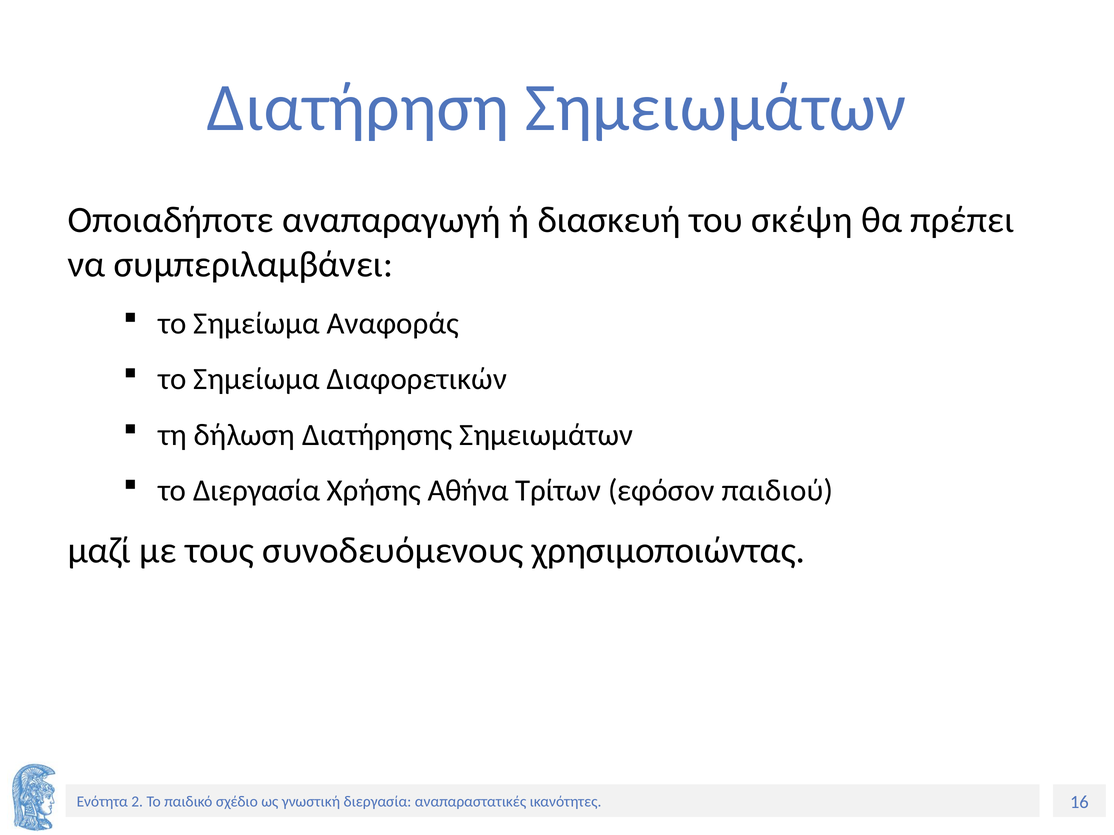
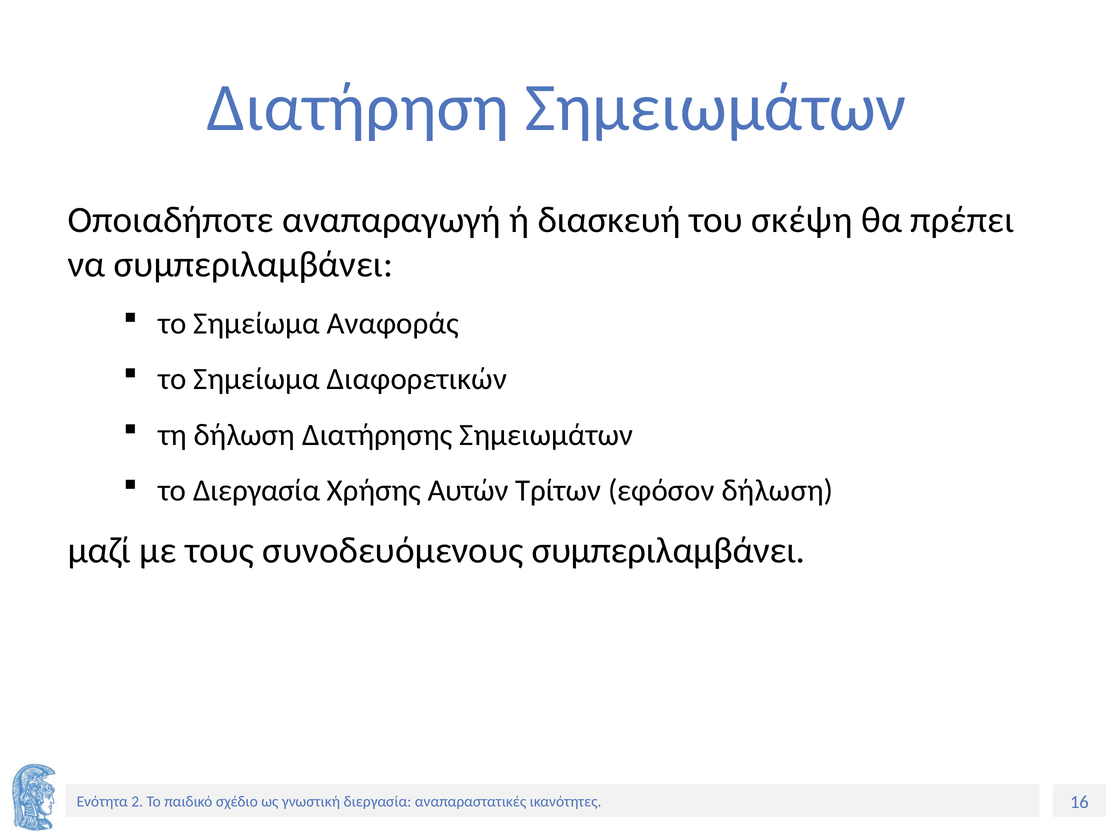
Αθήνα: Αθήνα -> Αυτών (468, 491)
εφόσον παιδιού: παιδιού -> δήλωση (777, 491)
συνοδευόμενους χρησιμοποιώντας: χρησιμοποιώντας -> συμπεριλαμβάνει (668, 551)
